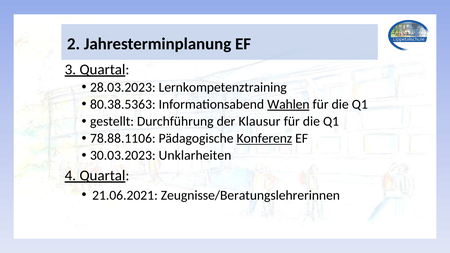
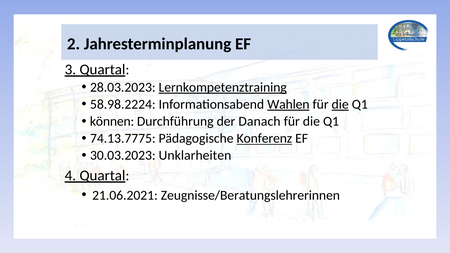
Lernkompetenztraining underline: none -> present (223, 87)
80.38.5363: 80.38.5363 -> 58.98.2224 (123, 104)
die underline: none -> present (340, 104)
gestellt: gestellt -> können (112, 121)
Klausur: Klausur -> Danach (259, 121)
78.88.1106: 78.88.1106 -> 74.13.7775 (123, 138)
